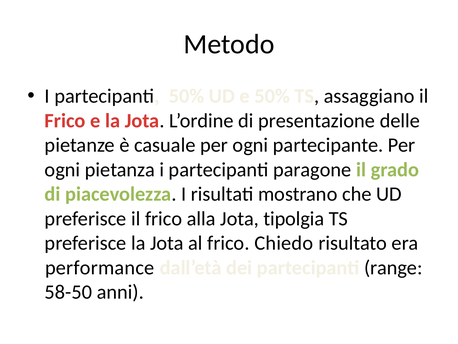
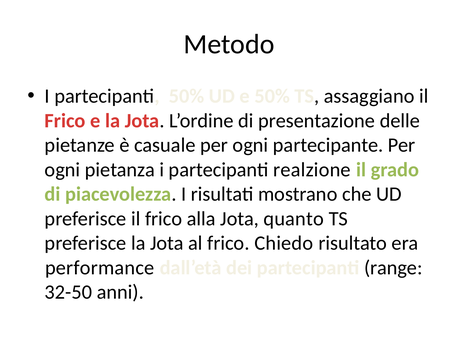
paragone: paragone -> realzione (312, 169)
tipolgia: tipolgia -> quanto (294, 218)
58-50: 58-50 -> 32-50 (68, 292)
